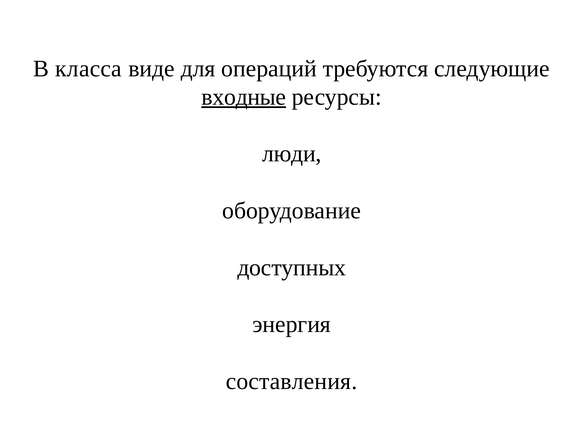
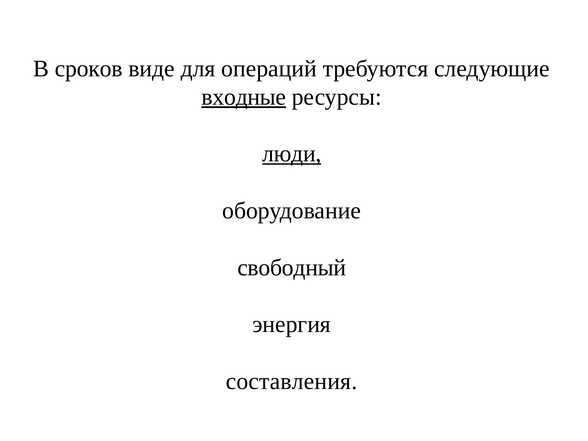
класса: класса -> сроков (89, 69)
люди underline: none -> present (292, 154)
доступных: доступных -> свободный (292, 268)
